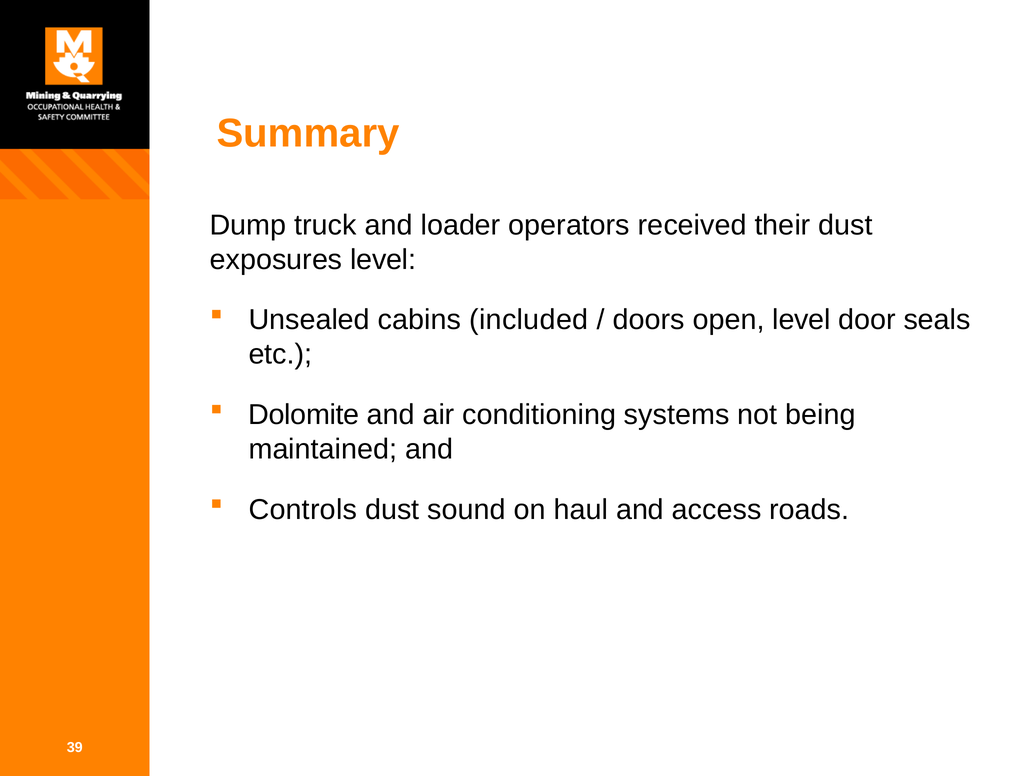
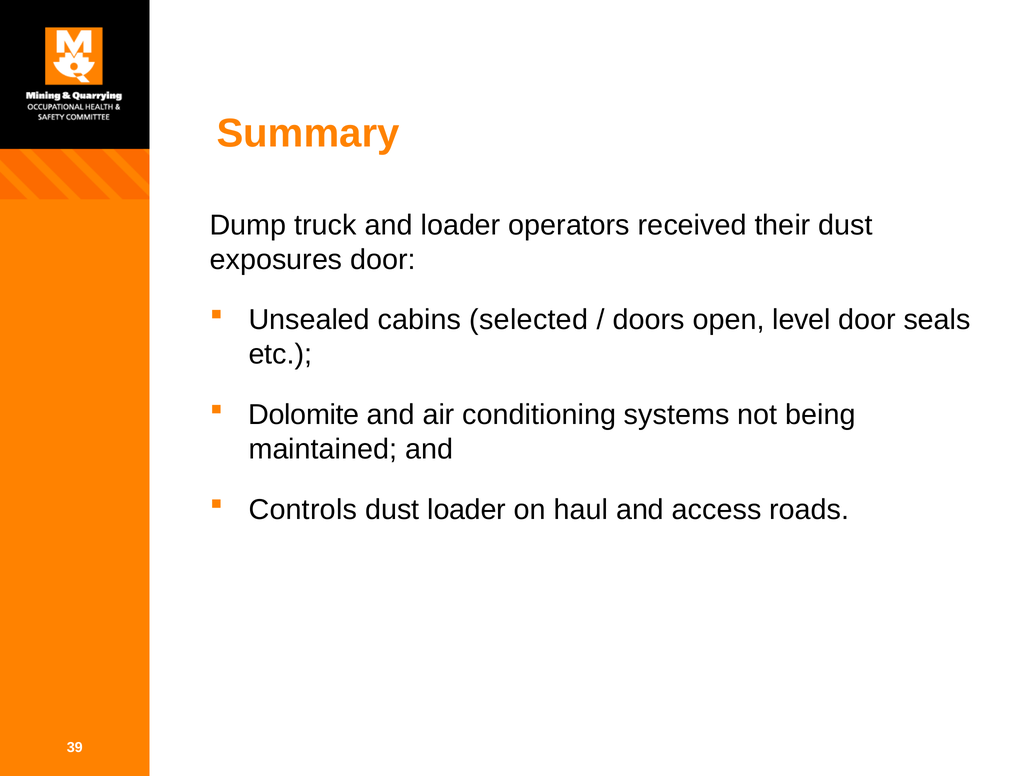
exposures level: level -> door (383, 259)
included: included -> selected (529, 320)
dust sound: sound -> loader (467, 509)
